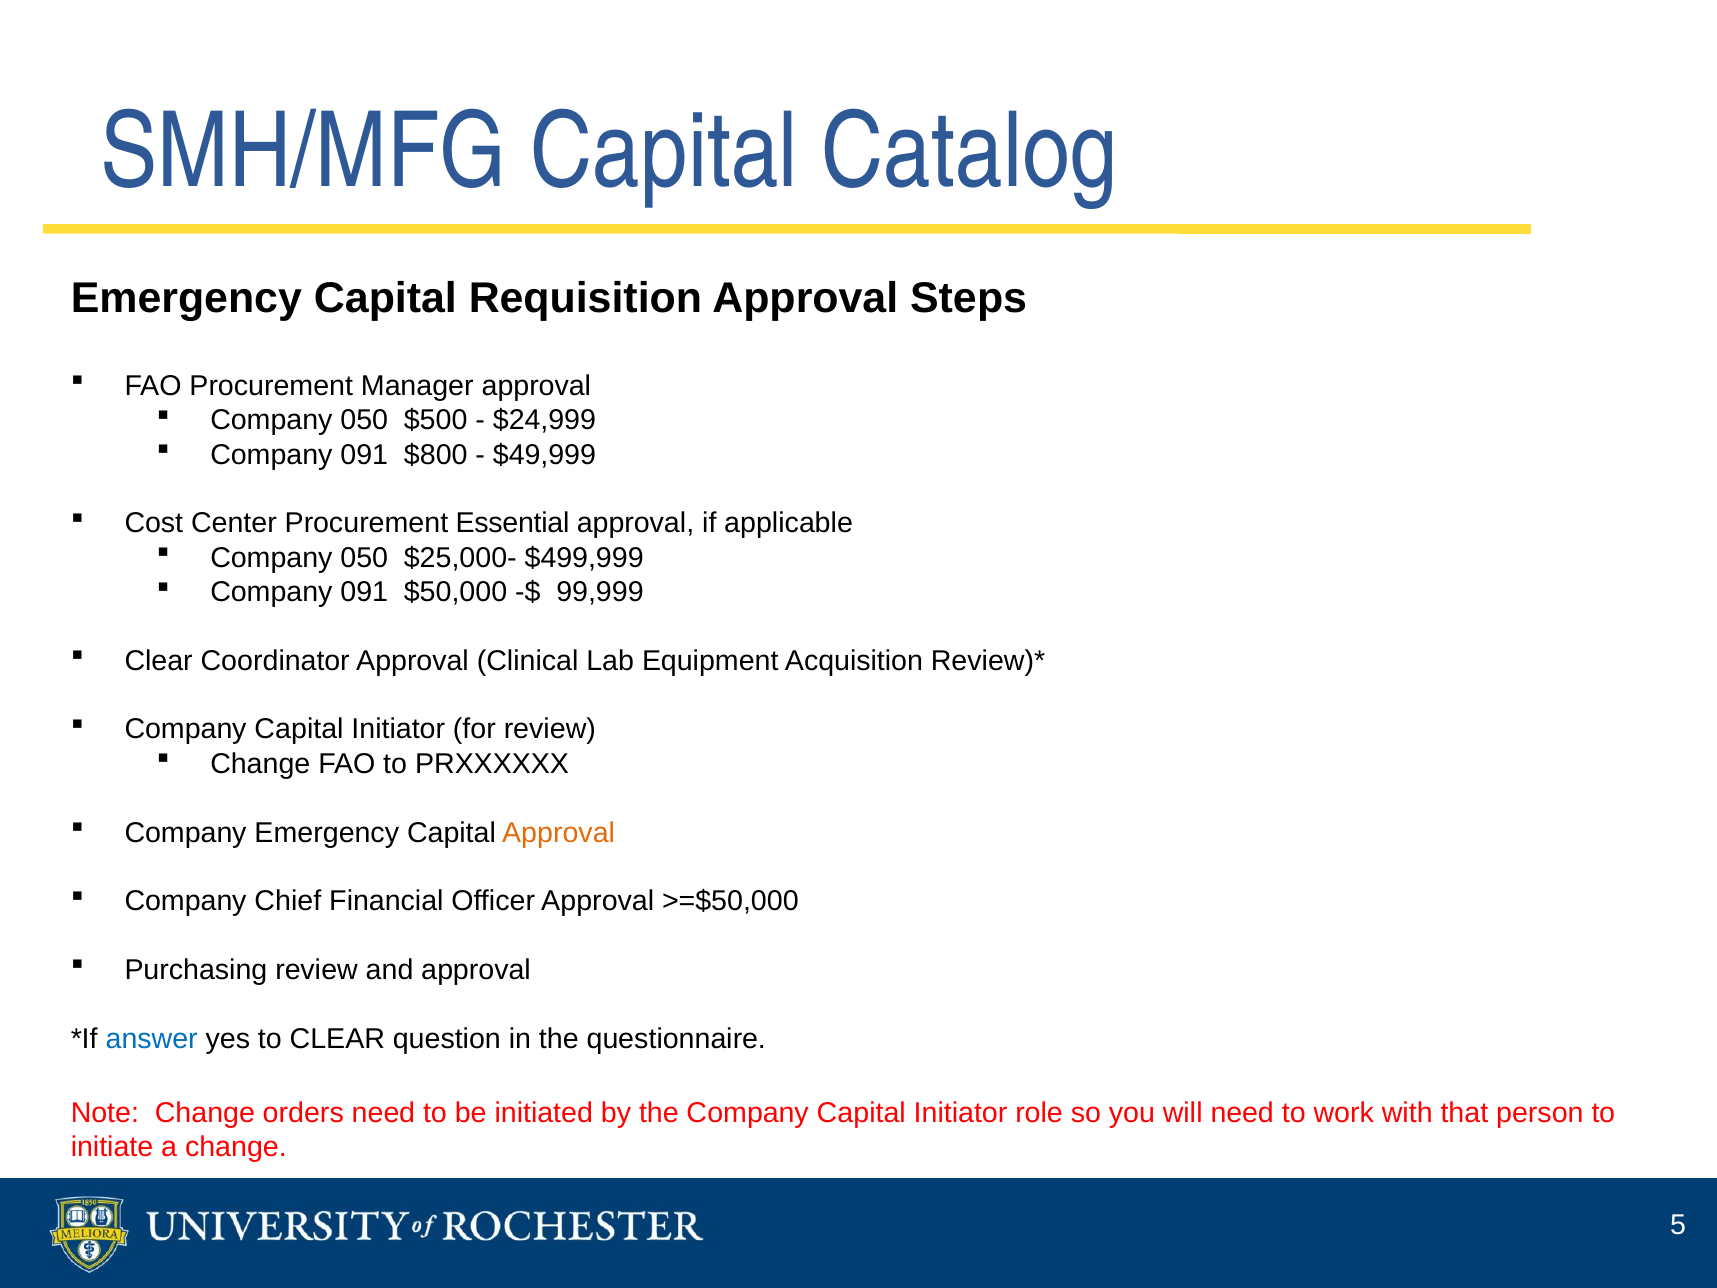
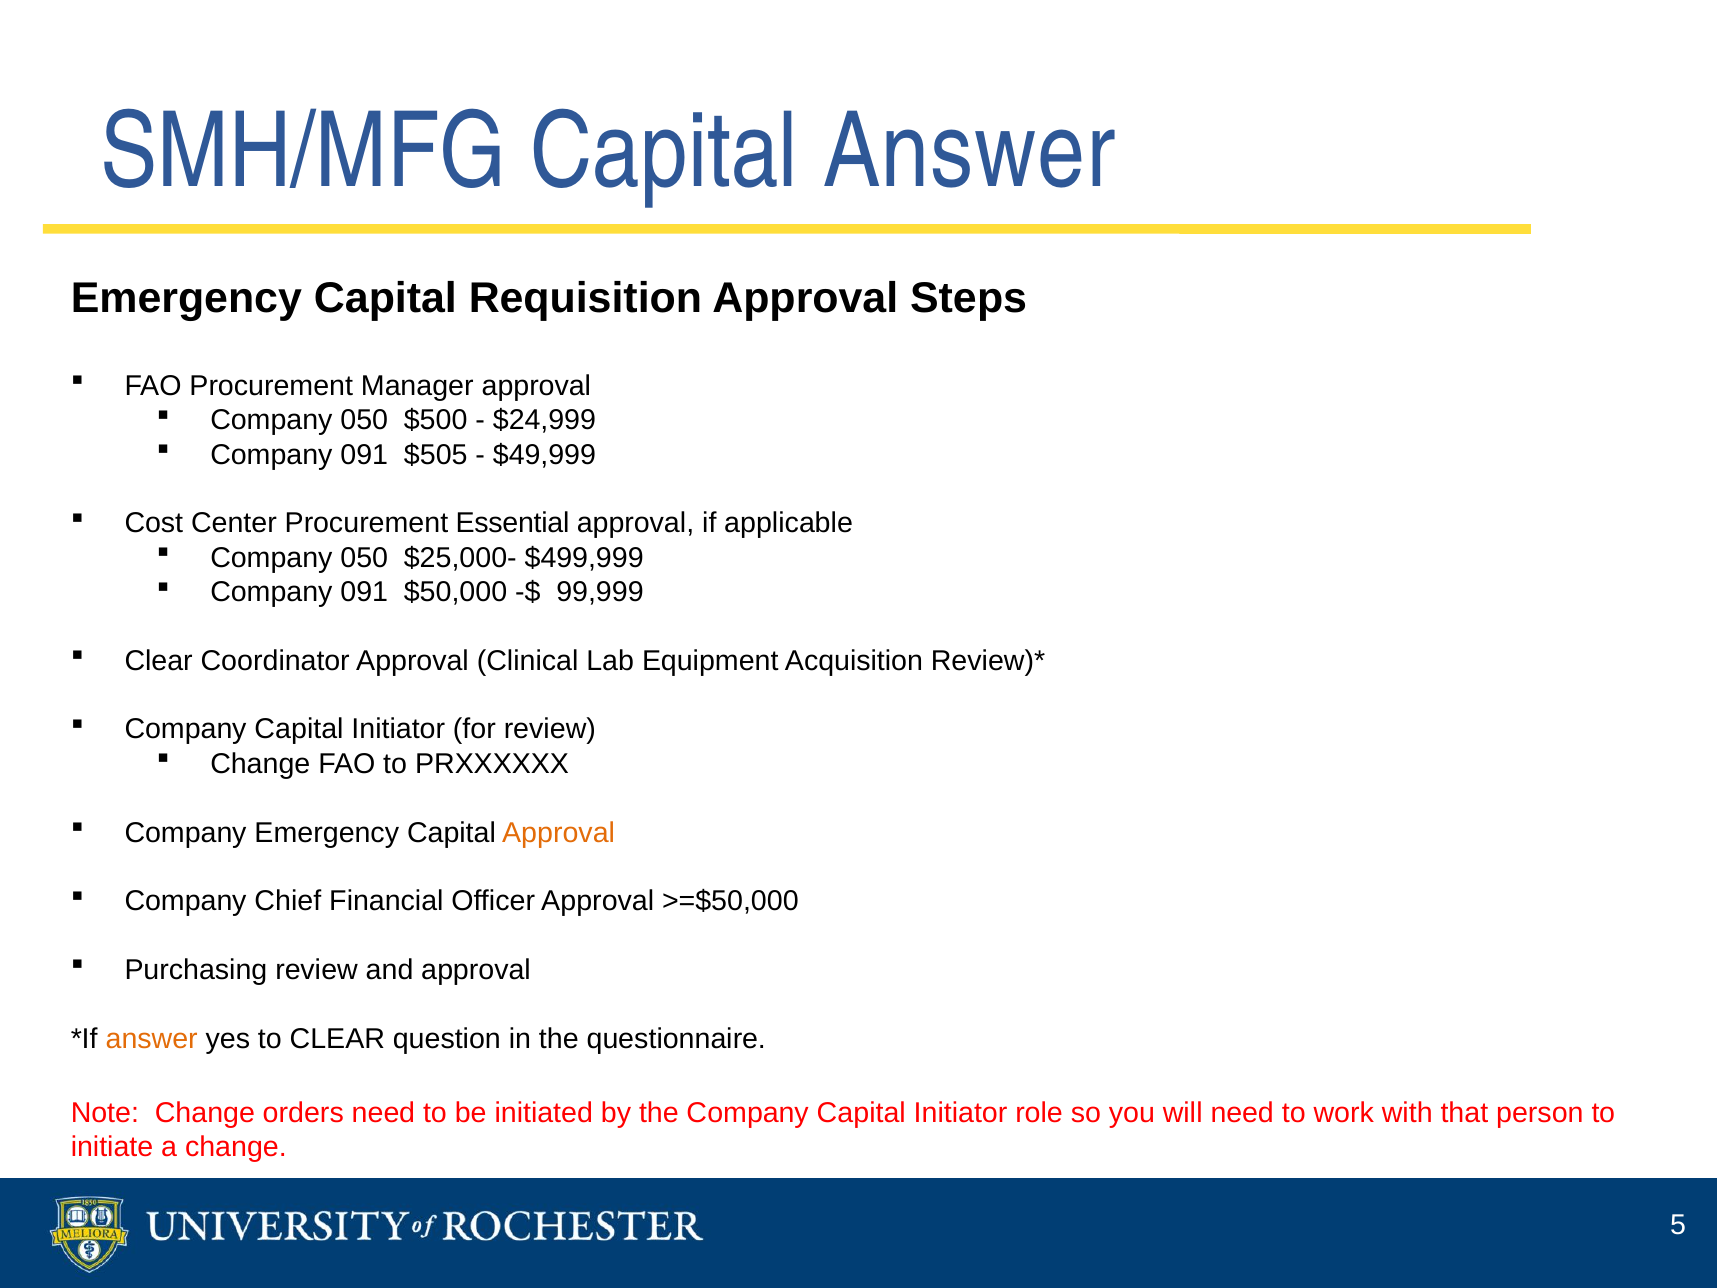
Capital Catalog: Catalog -> Answer (969, 151)
$800: $800 -> $505 (436, 455)
answer colour: blue -> orange (152, 1038)
